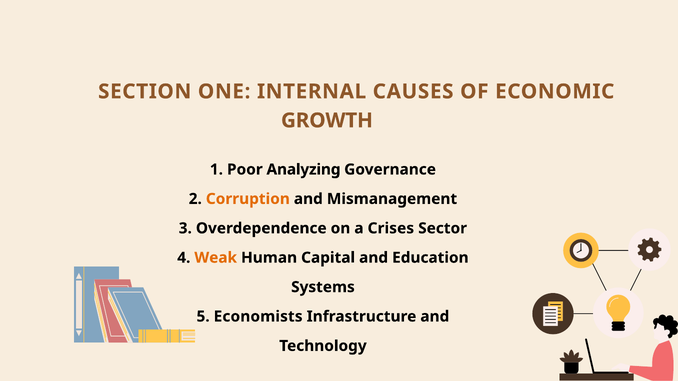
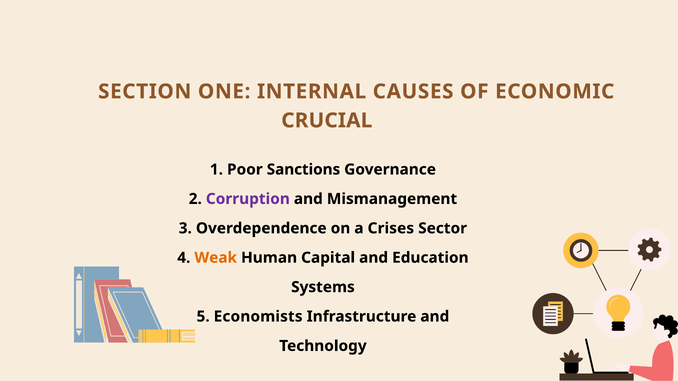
GROWTH: GROWTH -> CRUCIAL (327, 121)
Analyzing: Analyzing -> Sanctions (303, 170)
Corruption colour: orange -> purple (248, 199)
